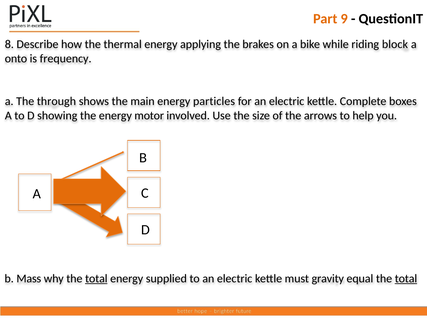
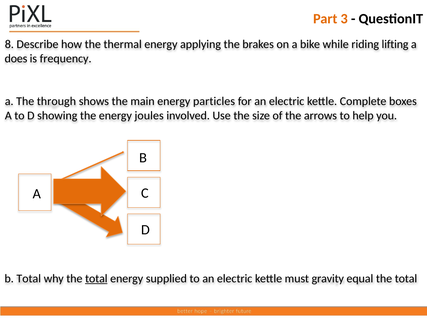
9: 9 -> 3 (344, 19)
block: block -> lifting (395, 44)
onto: onto -> does (16, 58)
motor: motor -> joules (149, 115)
b Mass: Mass -> Total (29, 278)
total underline: present -> none (406, 278)
